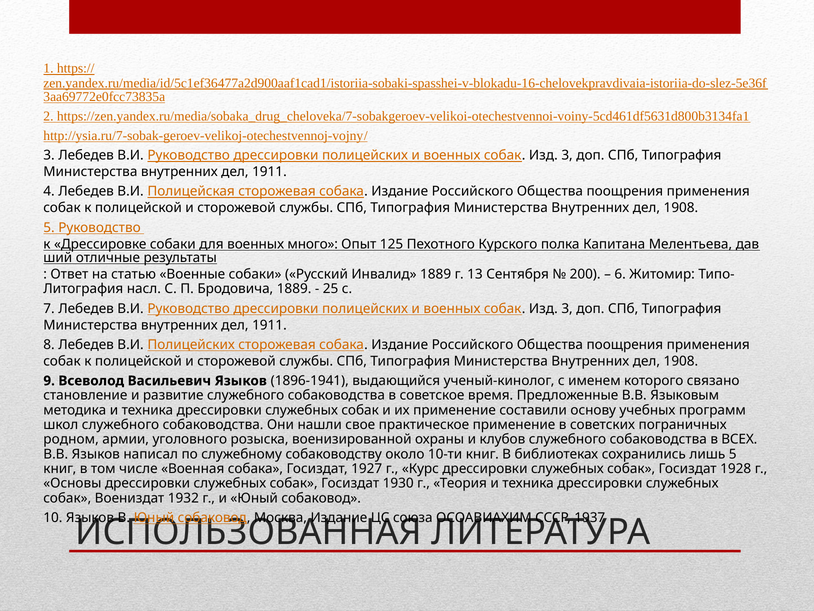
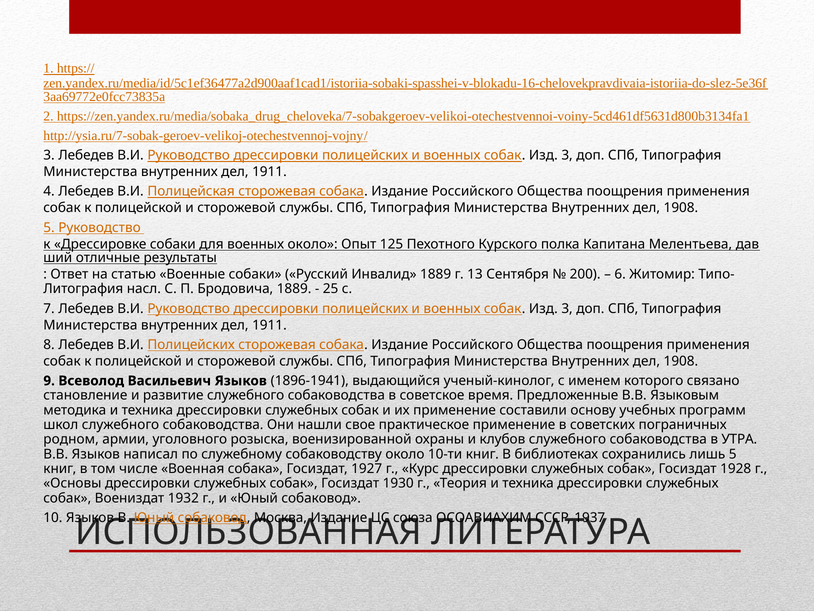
военных много: много -> около (313, 244)
ВСЕХ: ВСЕХ -> УТРА (739, 439)
